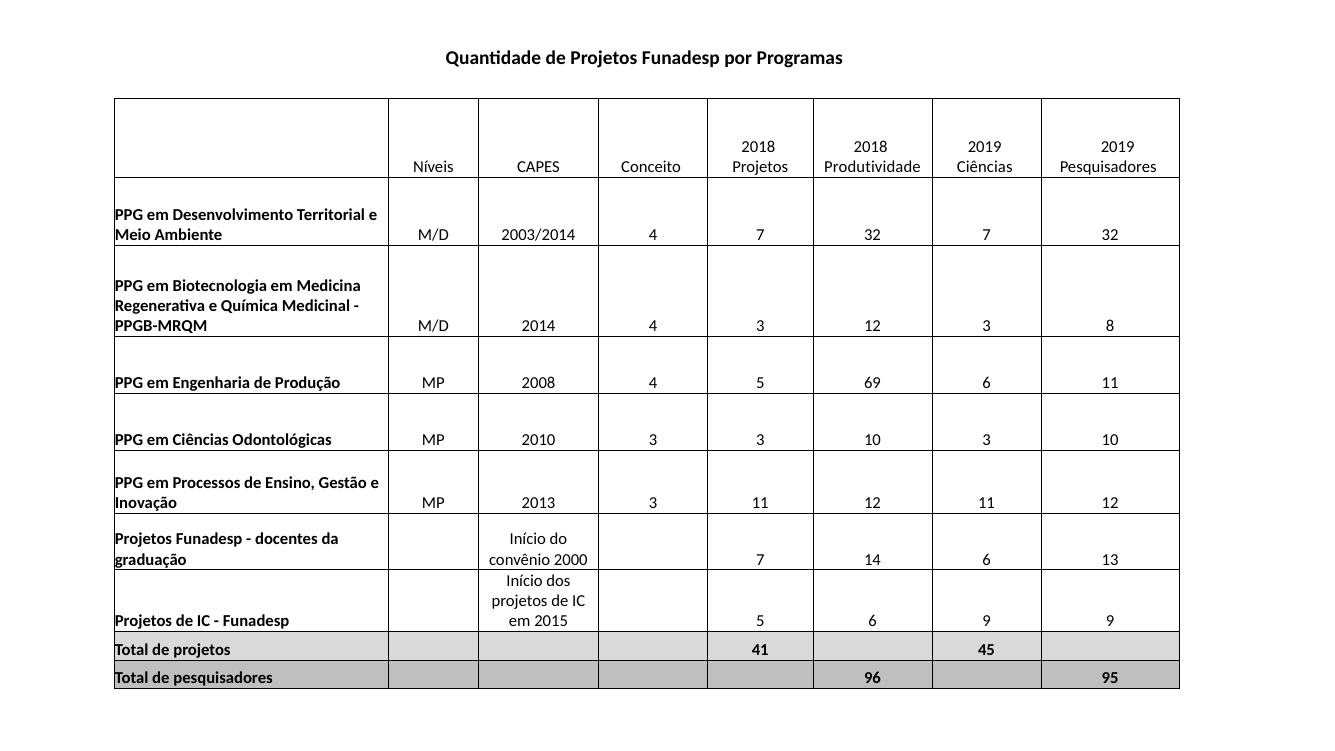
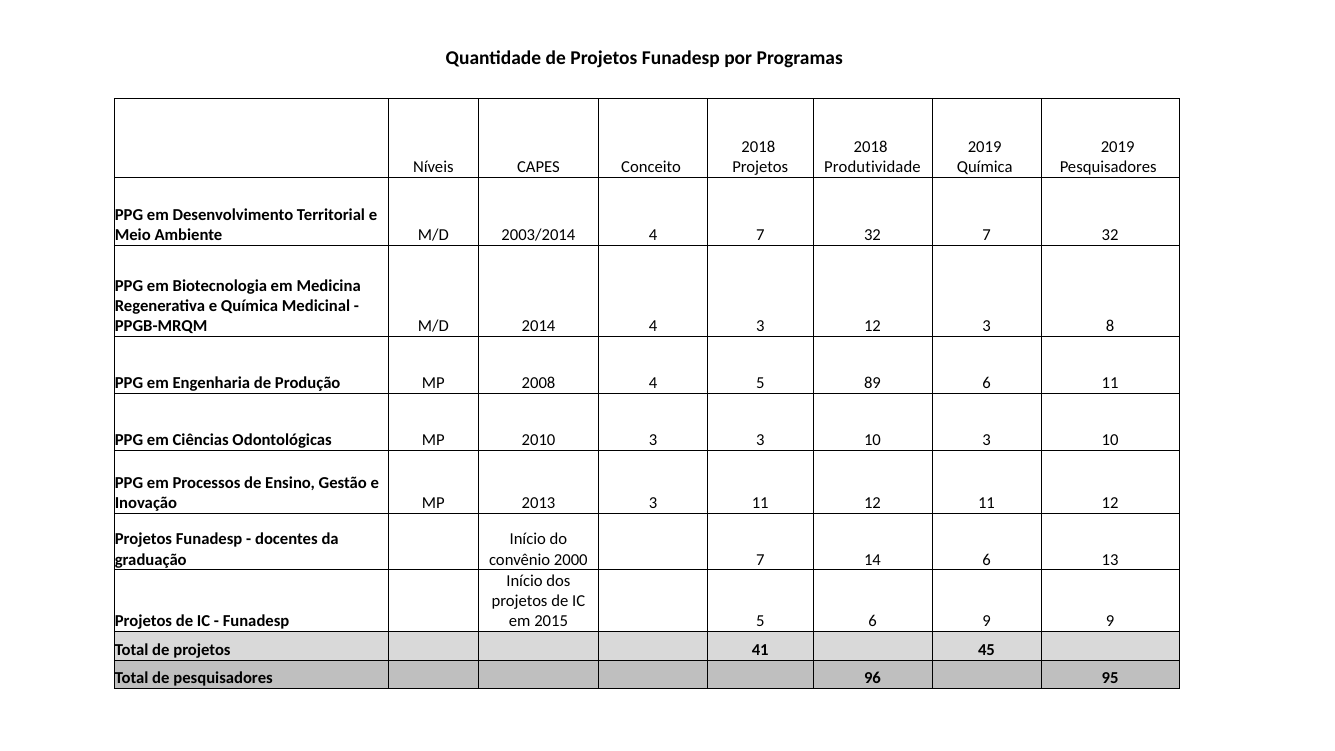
Ciências: Ciências -> Química (985, 167)
69: 69 -> 89 (873, 383)
